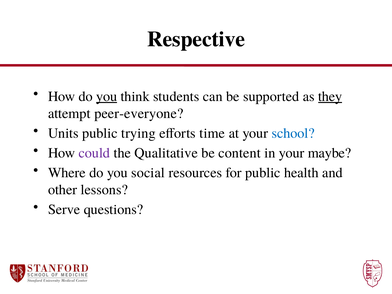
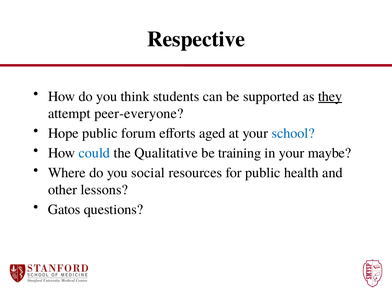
you underline: present -> none (107, 96)
Units: Units -> Hope (63, 133)
trying: trying -> forum (138, 133)
time: time -> aged (212, 133)
could colour: purple -> blue (94, 153)
content: content -> training (240, 153)
Serve: Serve -> Gatos (64, 210)
